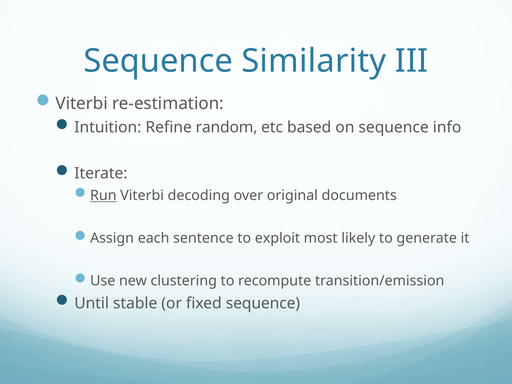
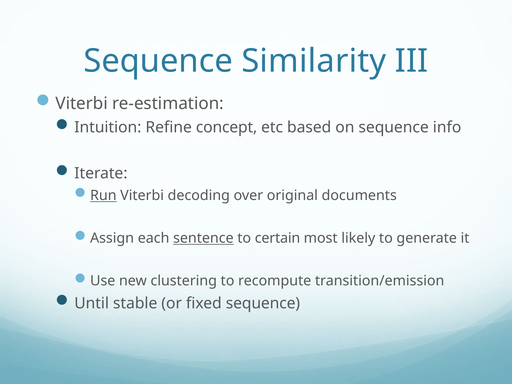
random: random -> concept (227, 127)
sentence underline: none -> present (203, 238)
exploit: exploit -> certain (278, 238)
